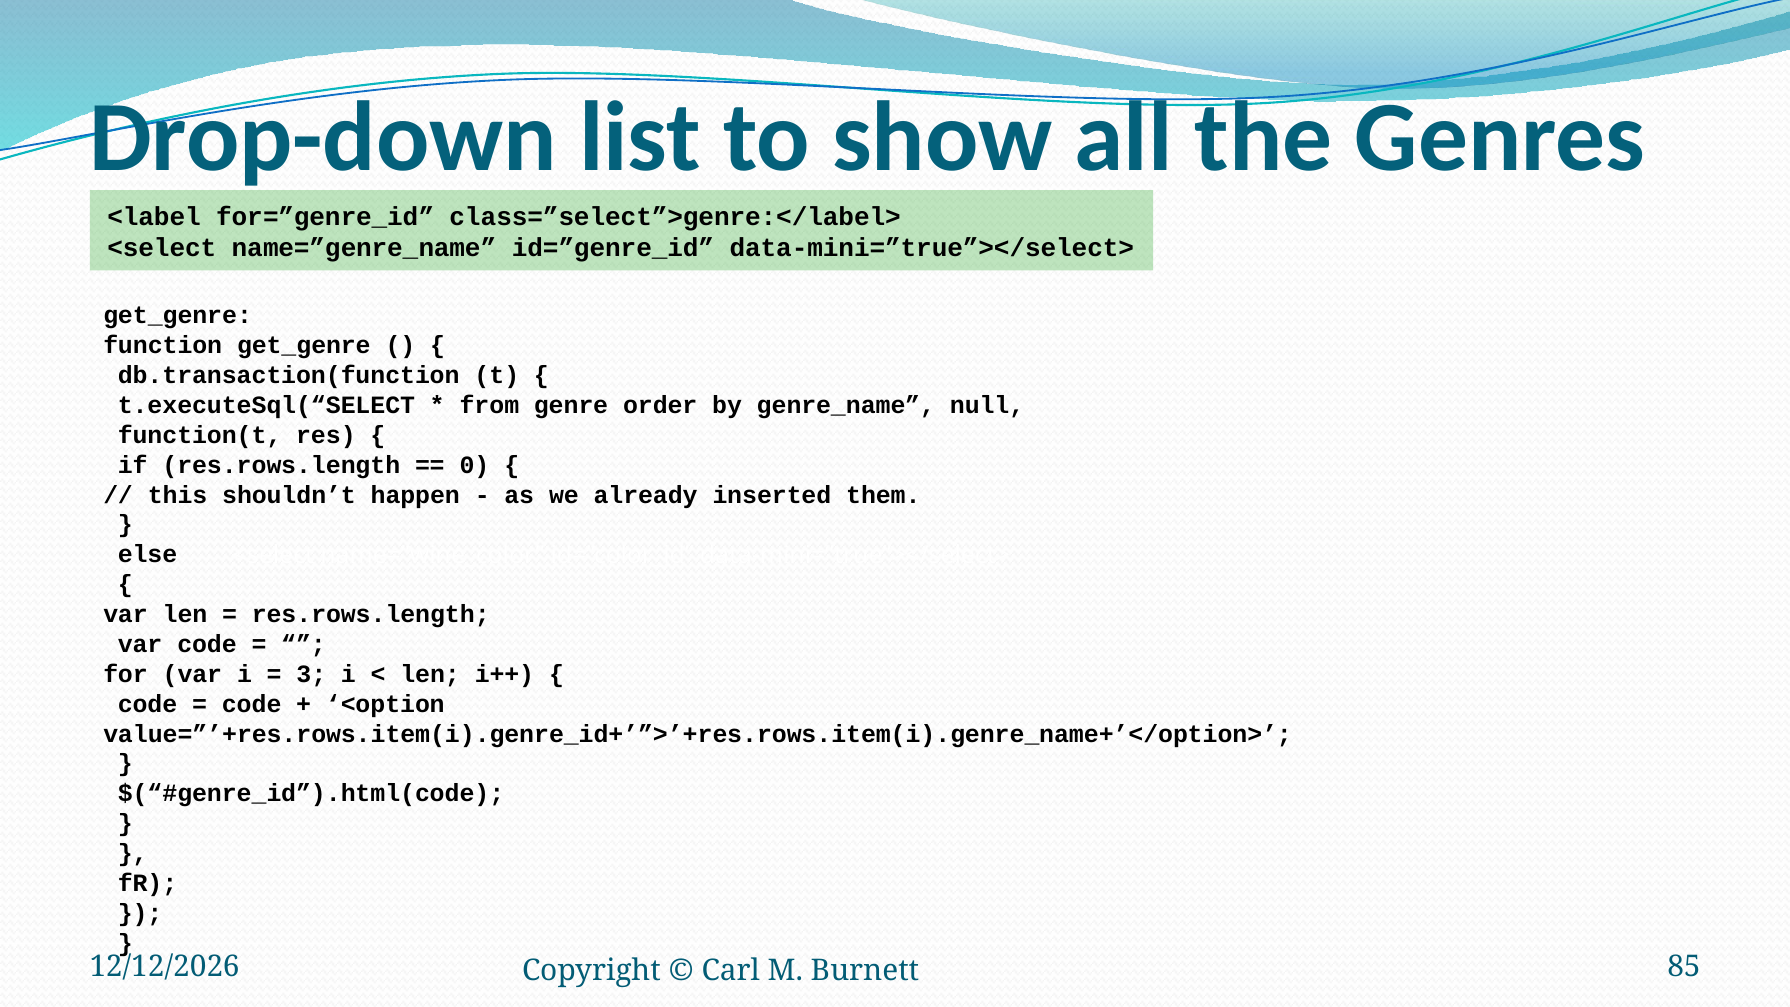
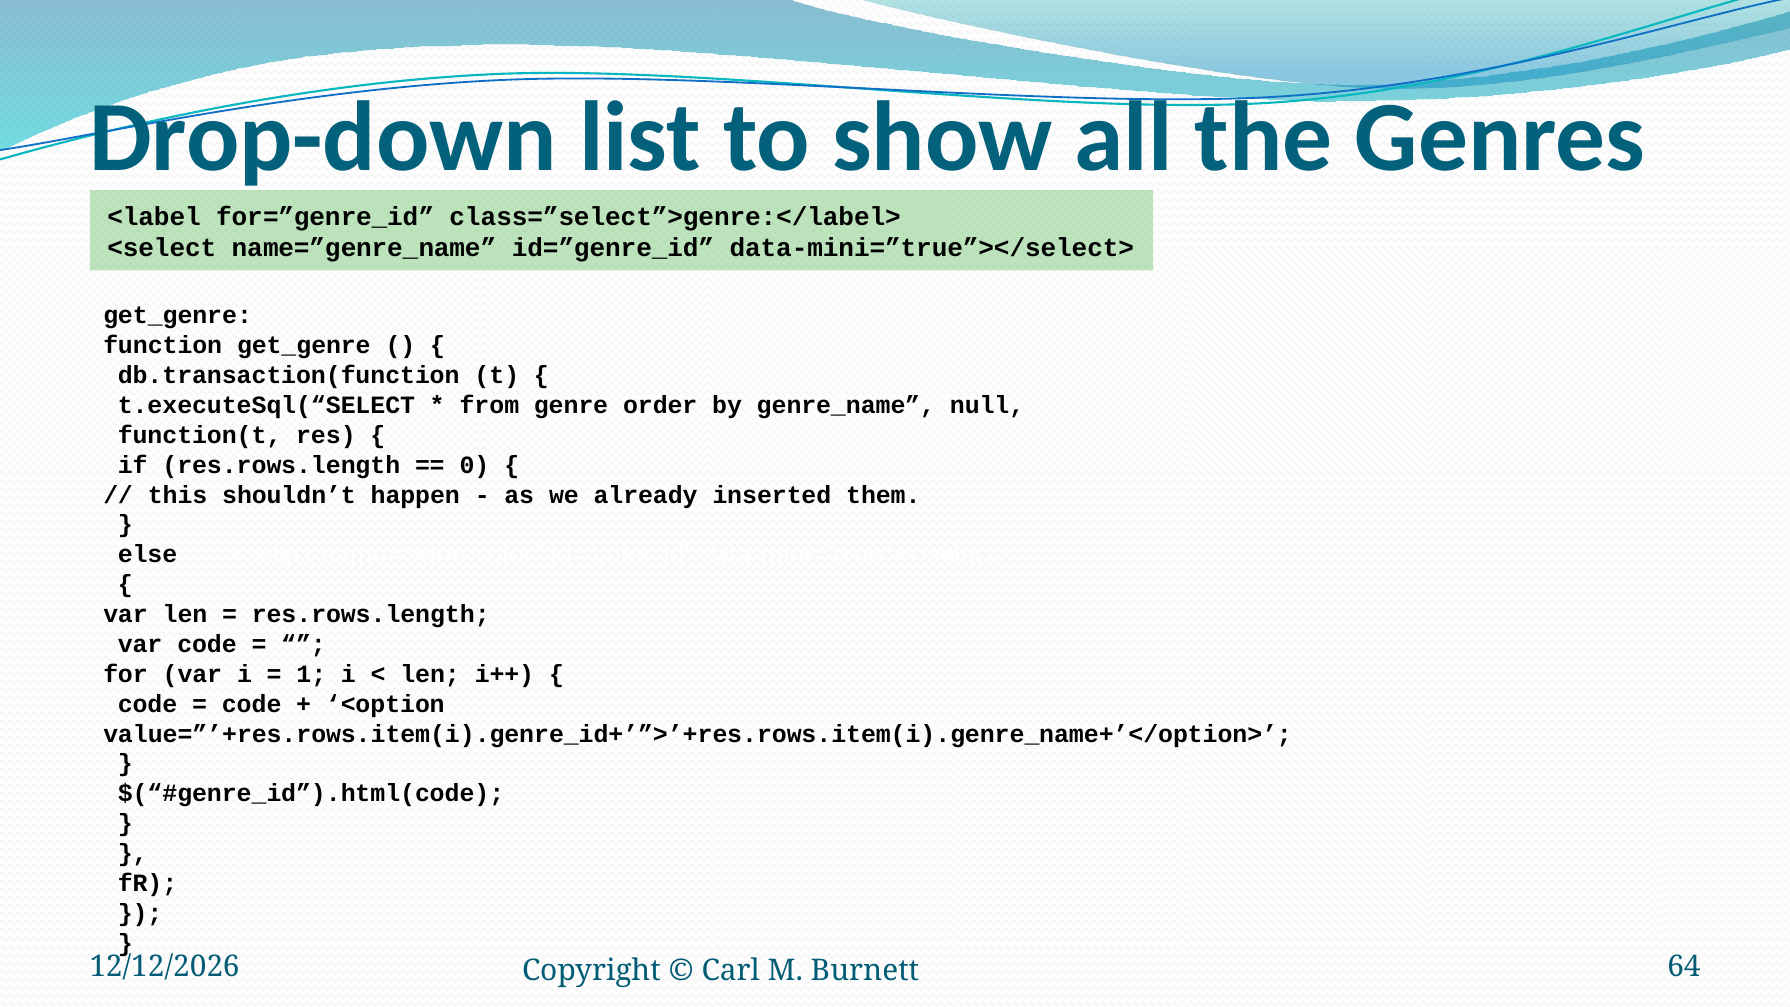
3: 3 -> 1 (311, 674)
85: 85 -> 64 (1684, 966)
